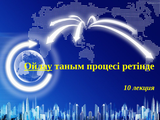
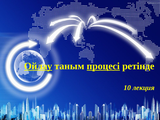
процесі underline: none -> present (103, 66)
